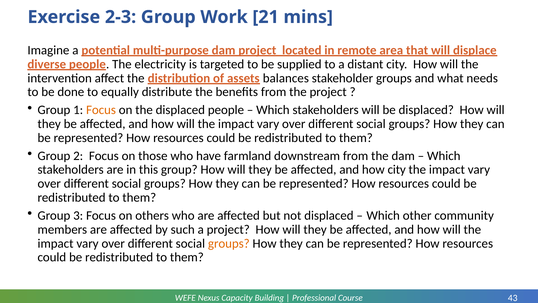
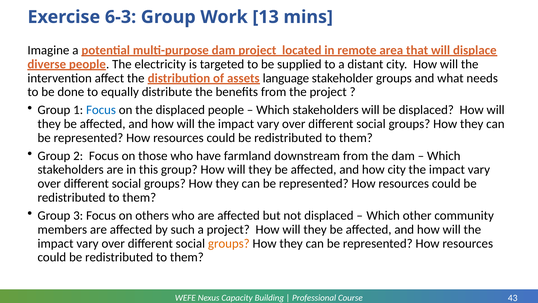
2-3: 2-3 -> 6-3 (121, 17)
21: 21 -> 13 (266, 17)
balances: balances -> language (286, 78)
Focus colour: orange -> blue (101, 110)
